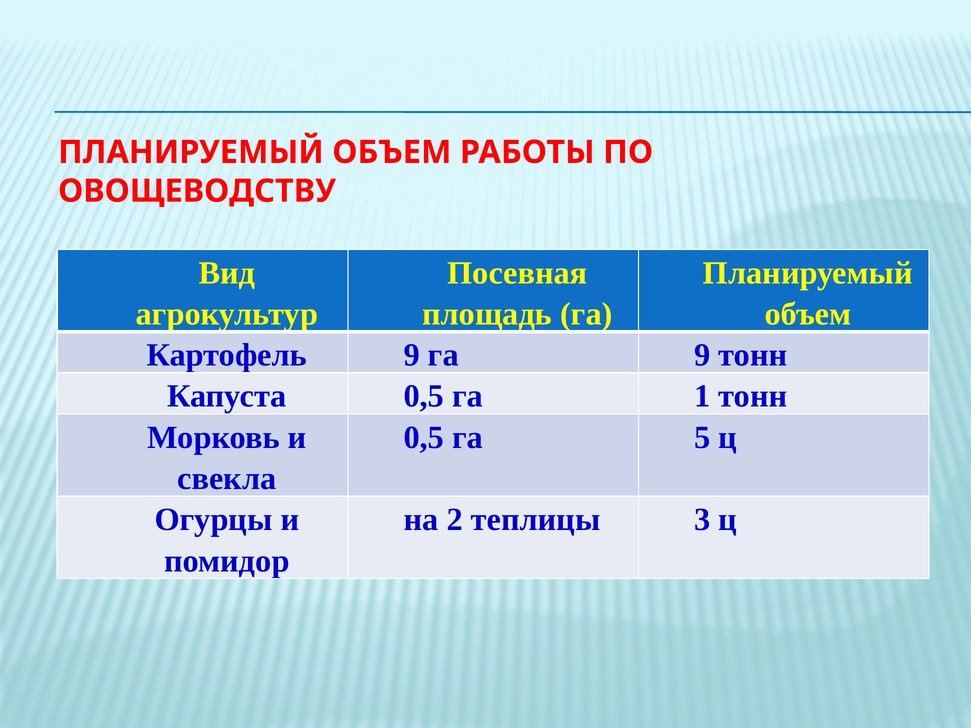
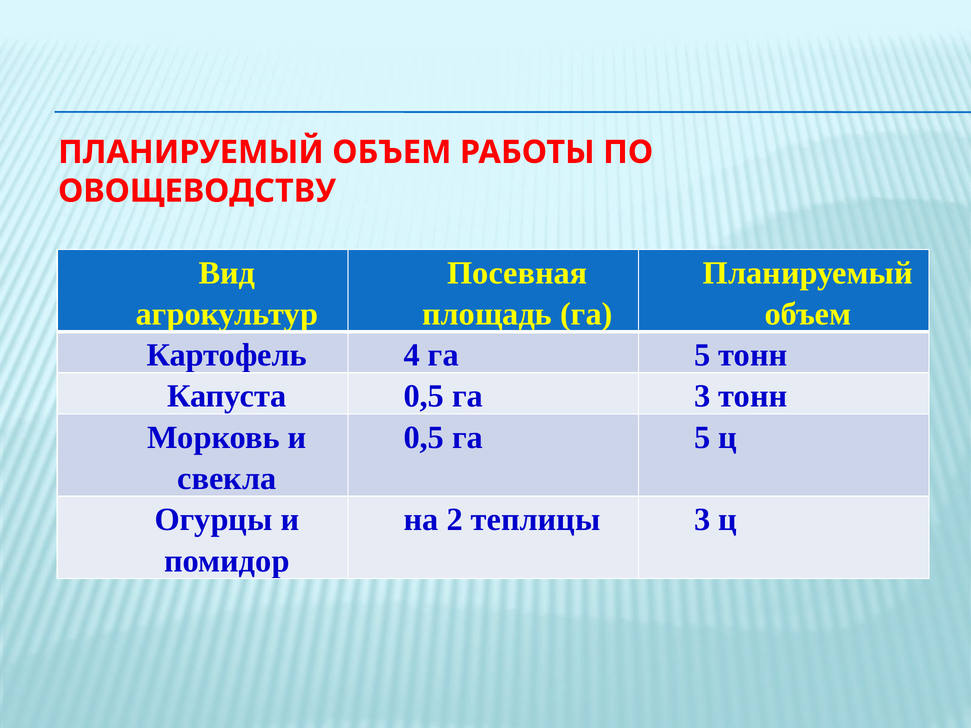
Картофель 9: 9 -> 4 (412, 355)
9: 9 -> 5 (702, 355)
га 1: 1 -> 3 (702, 396)
